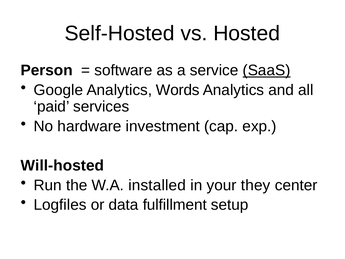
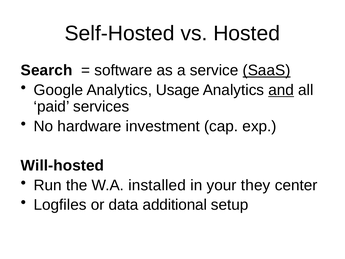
Person: Person -> Search (47, 70)
Words: Words -> Usage (178, 90)
and underline: none -> present (281, 90)
fulfillment: fulfillment -> additional (175, 205)
